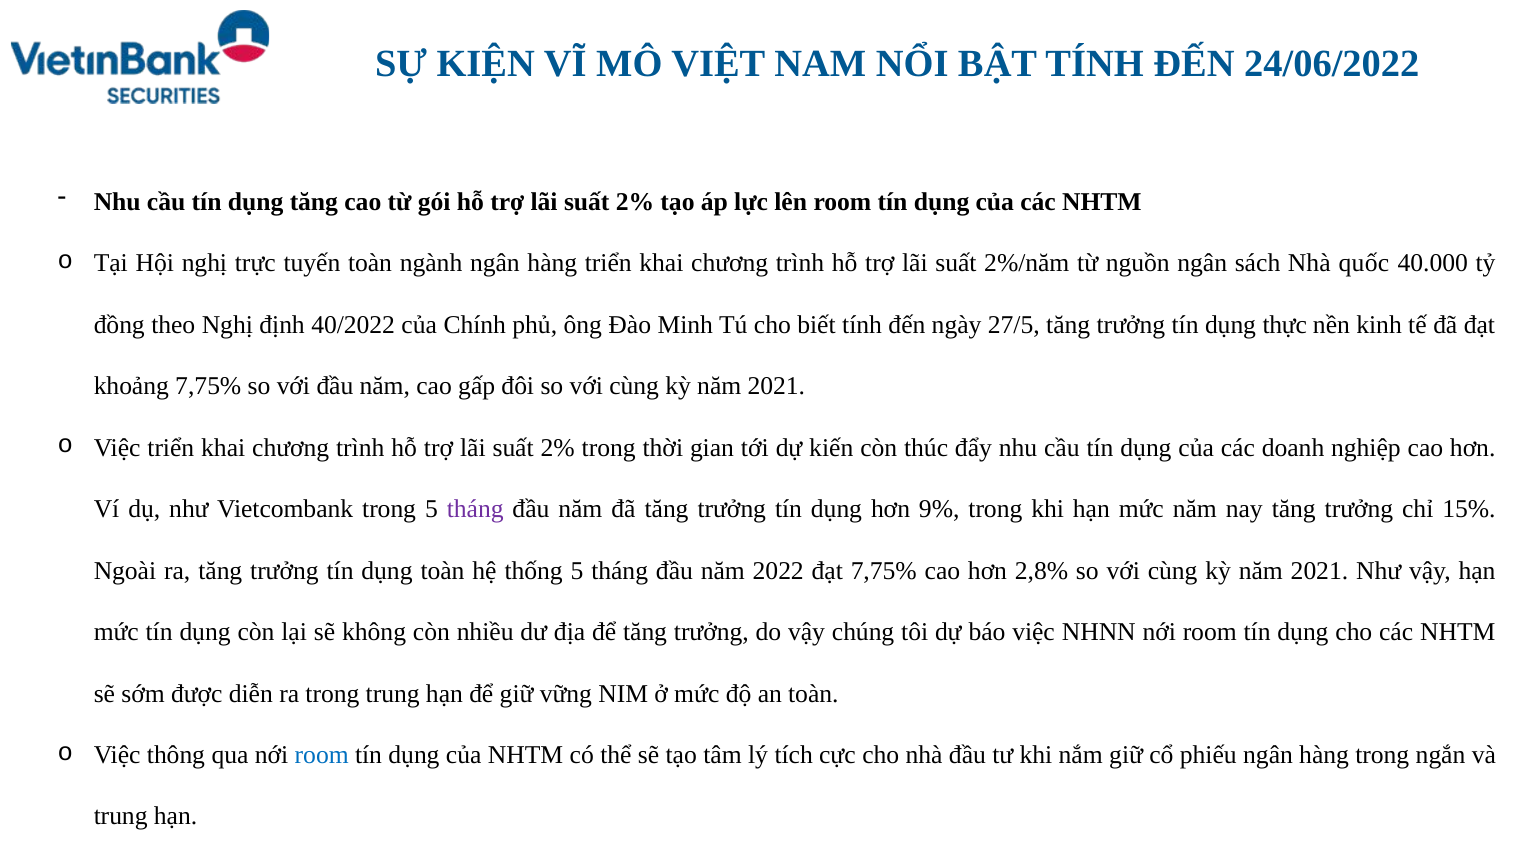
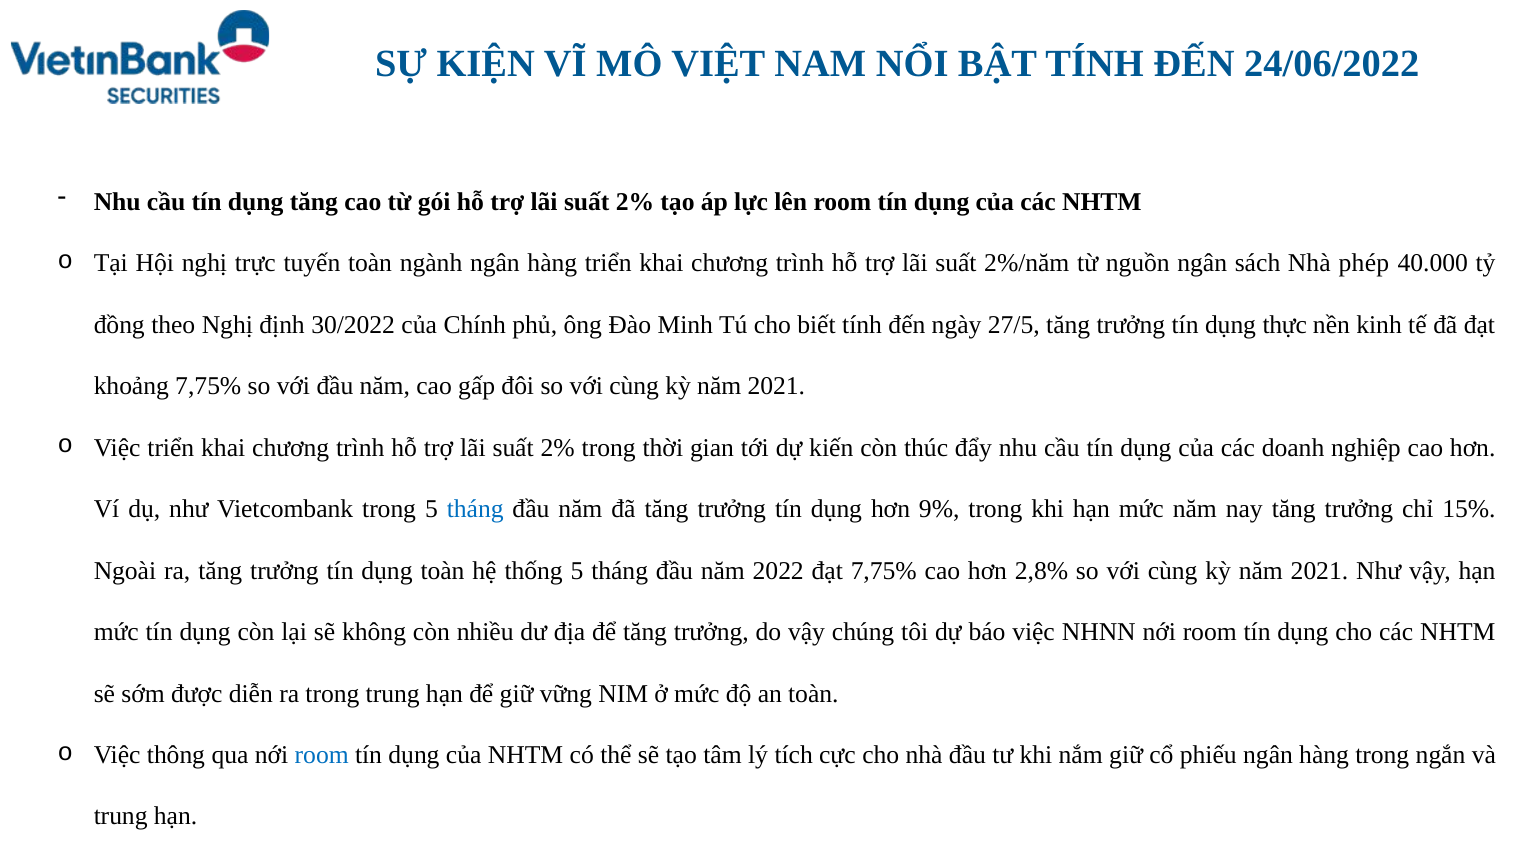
quốc: quốc -> phép (1364, 263)
40/2022: 40/2022 -> 30/2022 (353, 325)
tháng colour: purple -> blue (475, 510)
